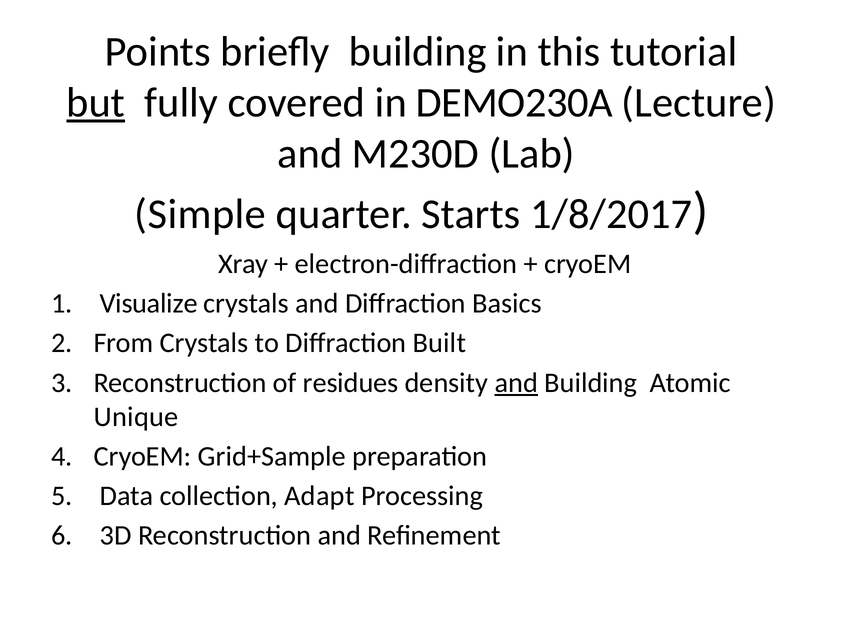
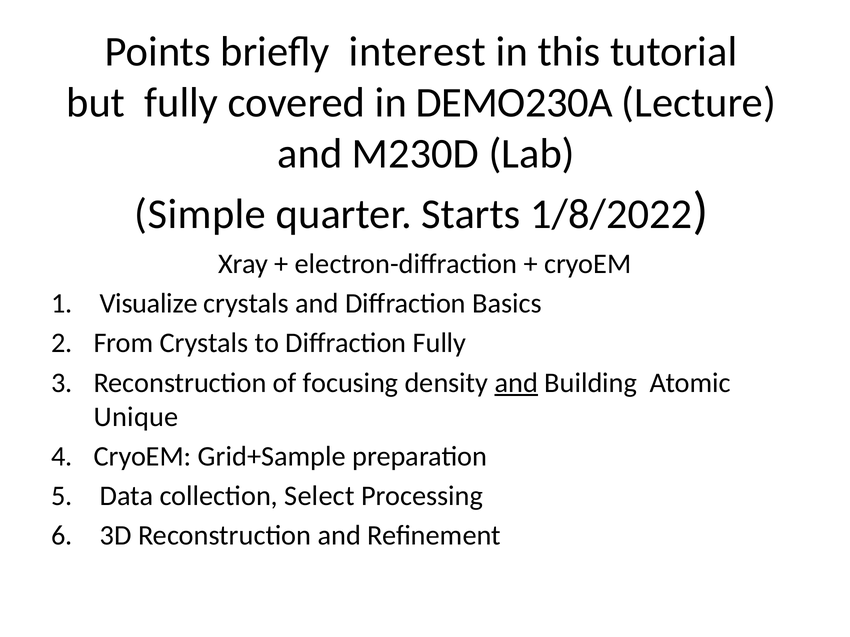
briefly building: building -> interest (417, 52)
but underline: present -> none (96, 103)
1/8/2017: 1/8/2017 -> 1/8/2022 (611, 214)
Diffraction Built: Built -> Fully (439, 343)
residues: residues -> focusing (351, 383)
Adapt: Adapt -> Select (319, 496)
